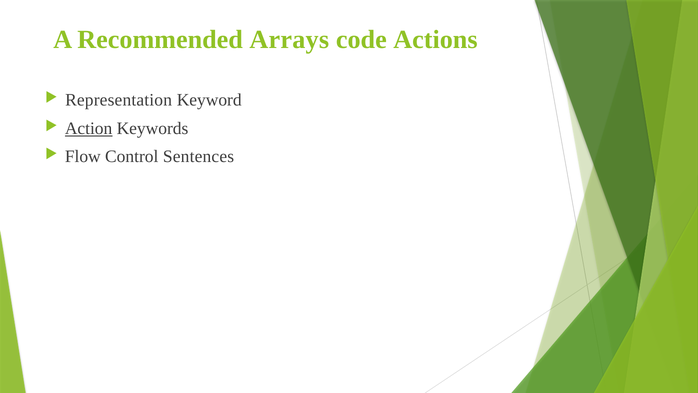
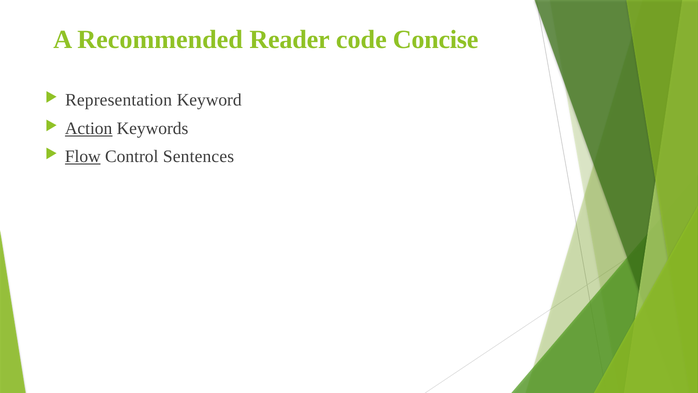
Arrays: Arrays -> Reader (290, 40)
Actions: Actions -> Concise (436, 40)
Flow underline: none -> present (83, 157)
